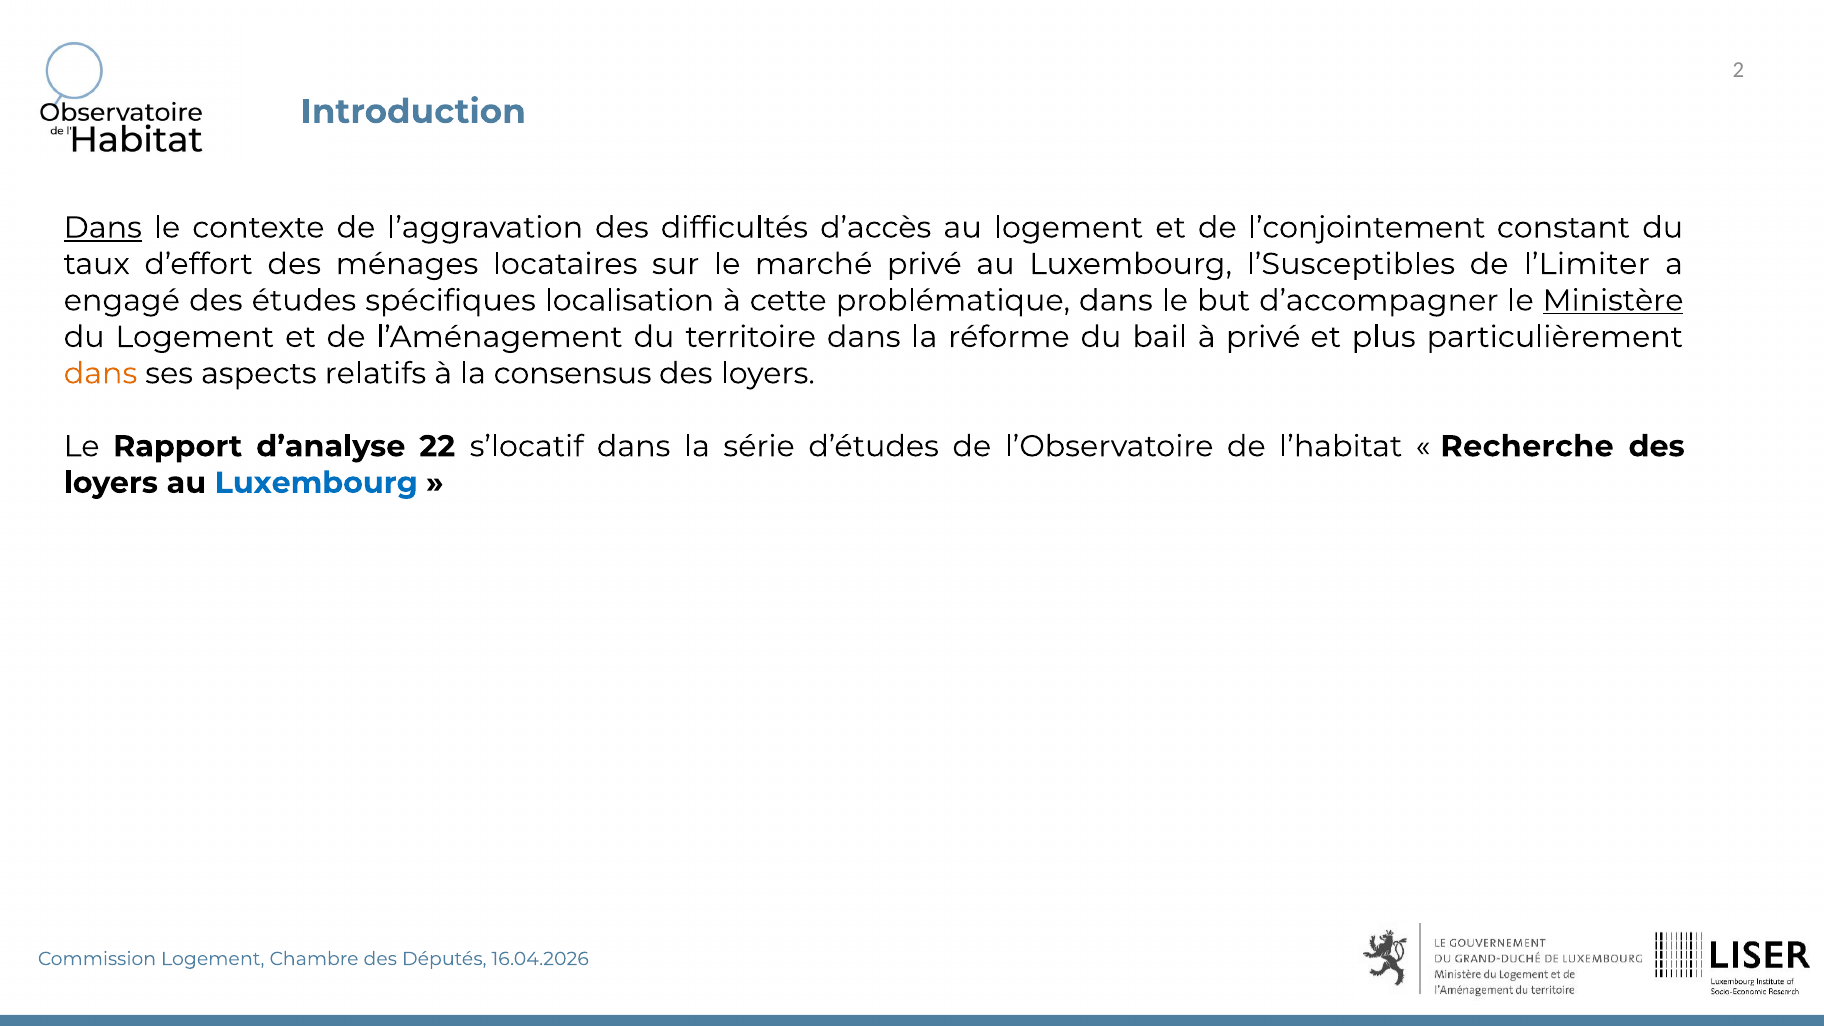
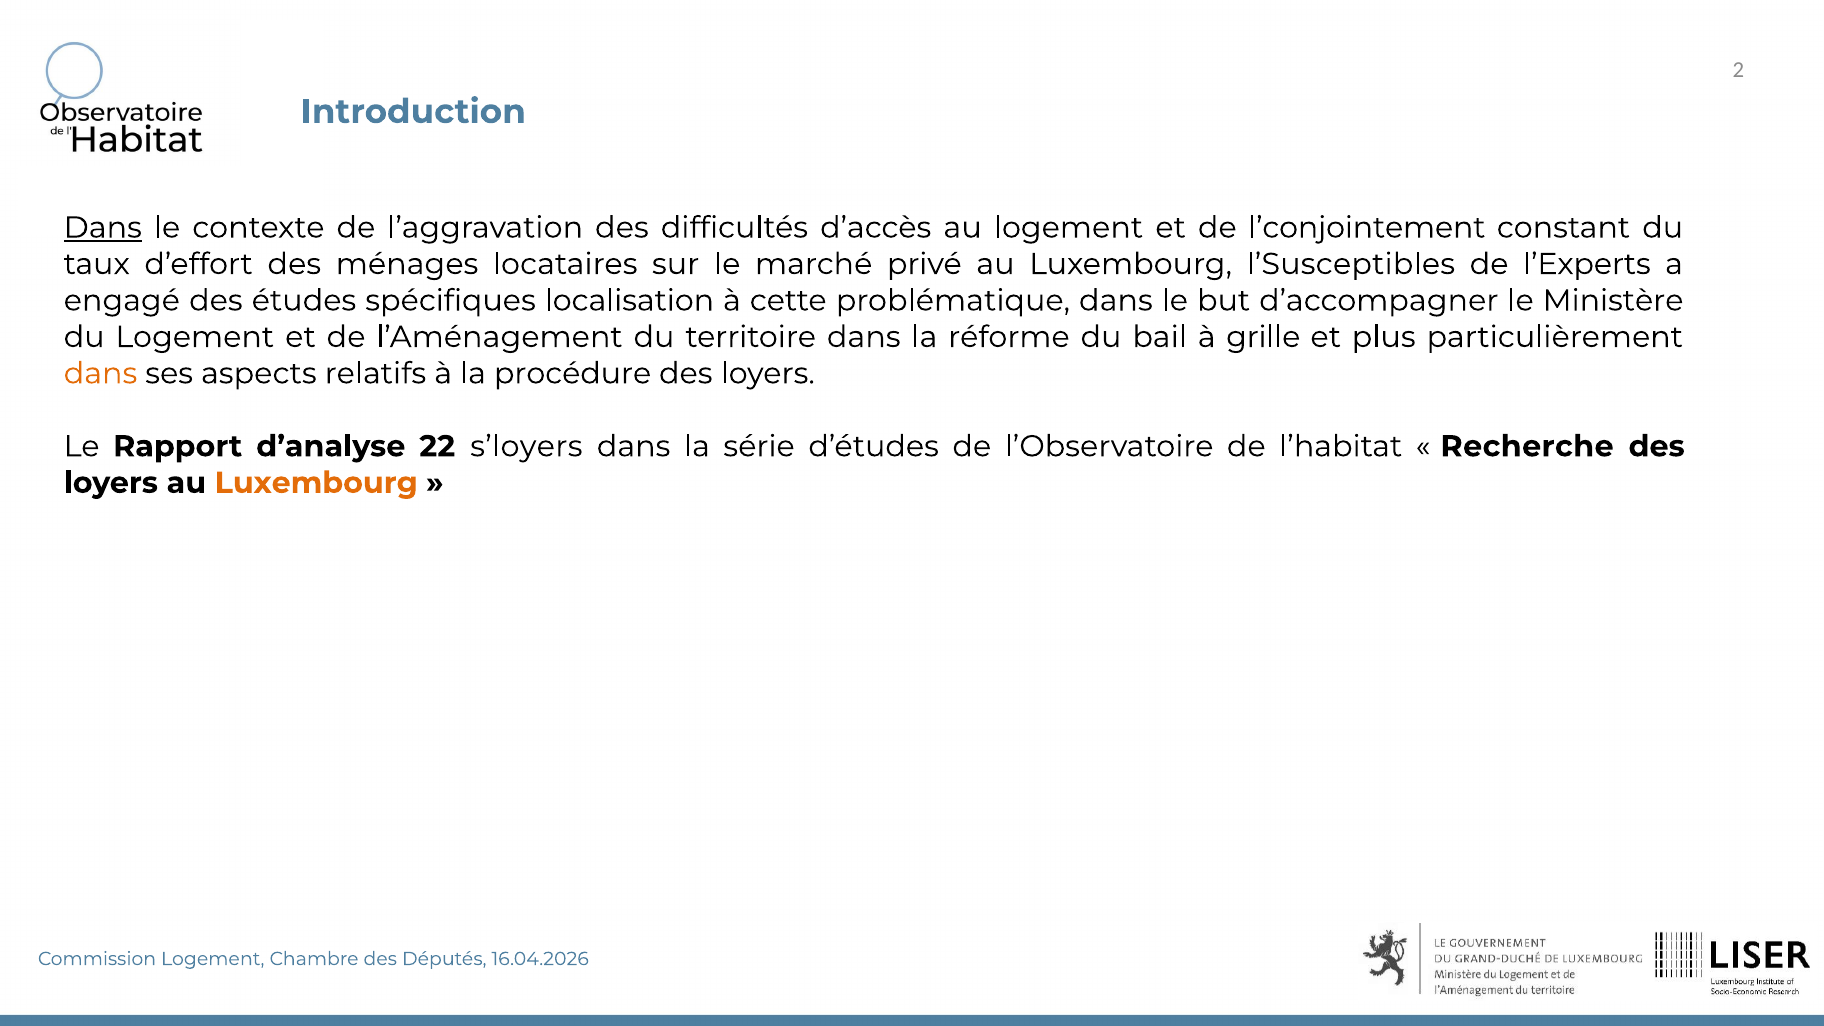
l’Limiter: l’Limiter -> l’Experts (1587, 264)
Ministère underline: present -> none (1613, 301)
à privé: privé -> grille (1263, 337)
consensus: consensus -> procédure (573, 373)
s’locatif: s’locatif -> s’loyers (526, 446)
Luxembourg colour: blue -> orange (316, 483)
